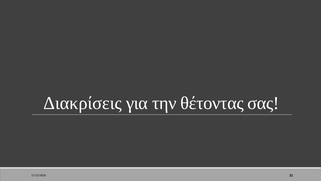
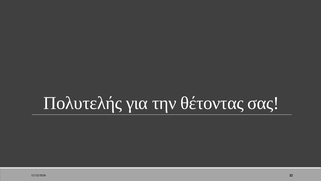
Διακρίσεις: Διακρίσεις -> Πολυτελής (83, 103)
